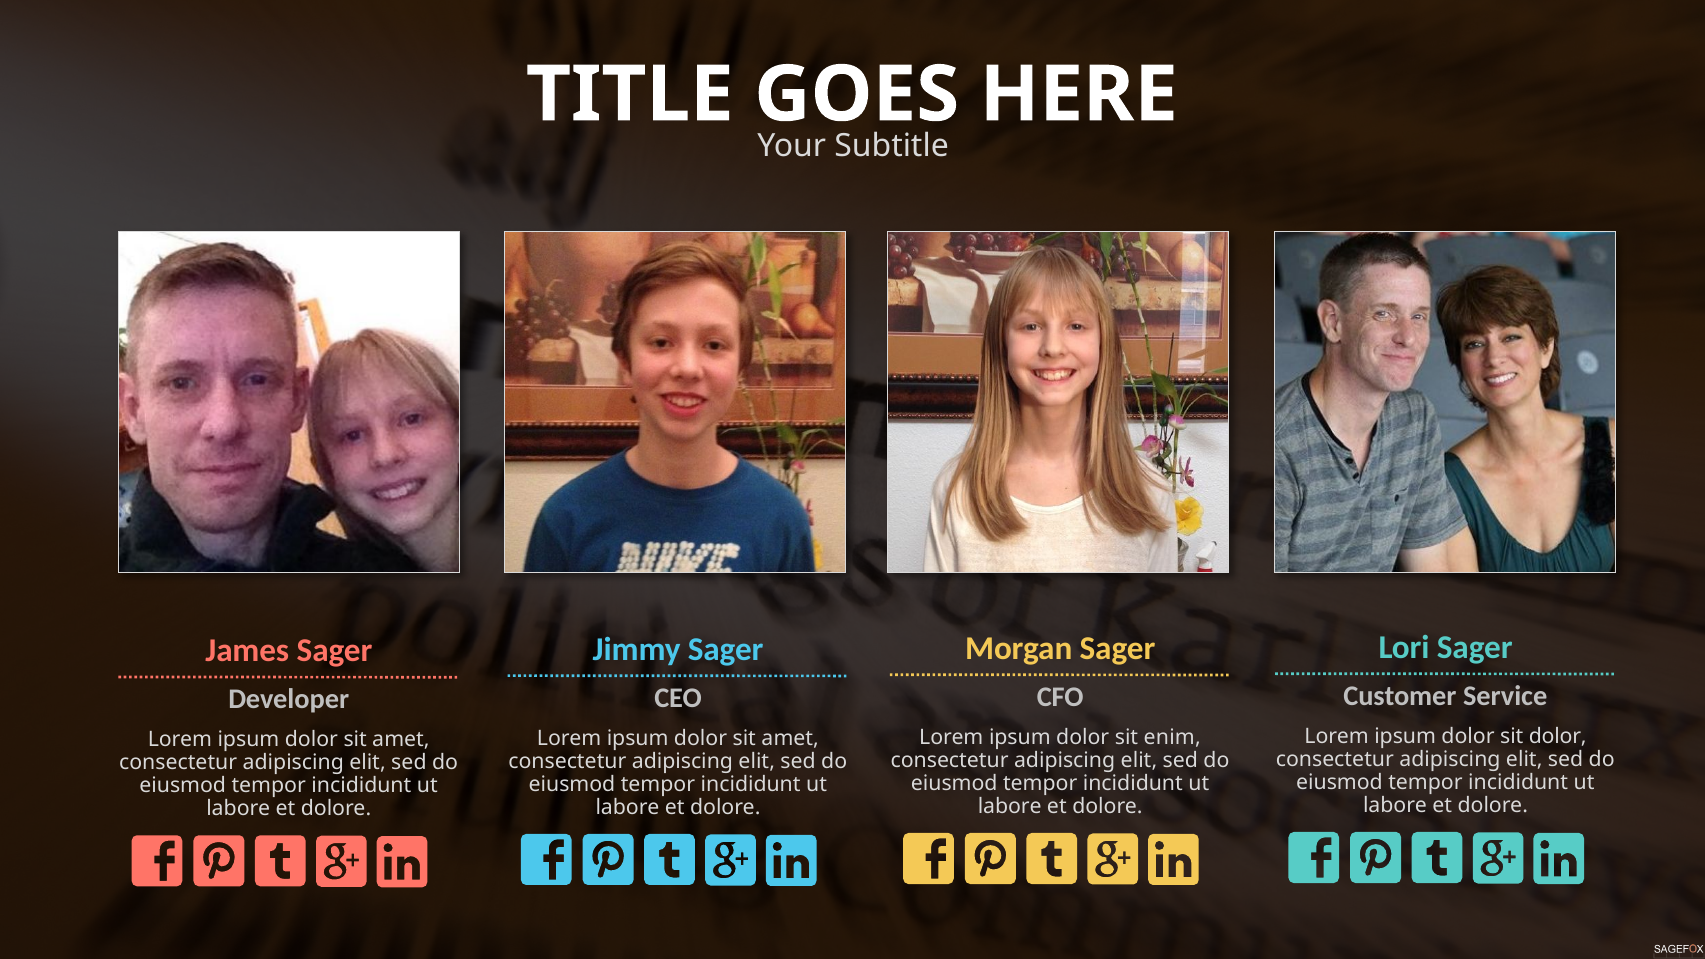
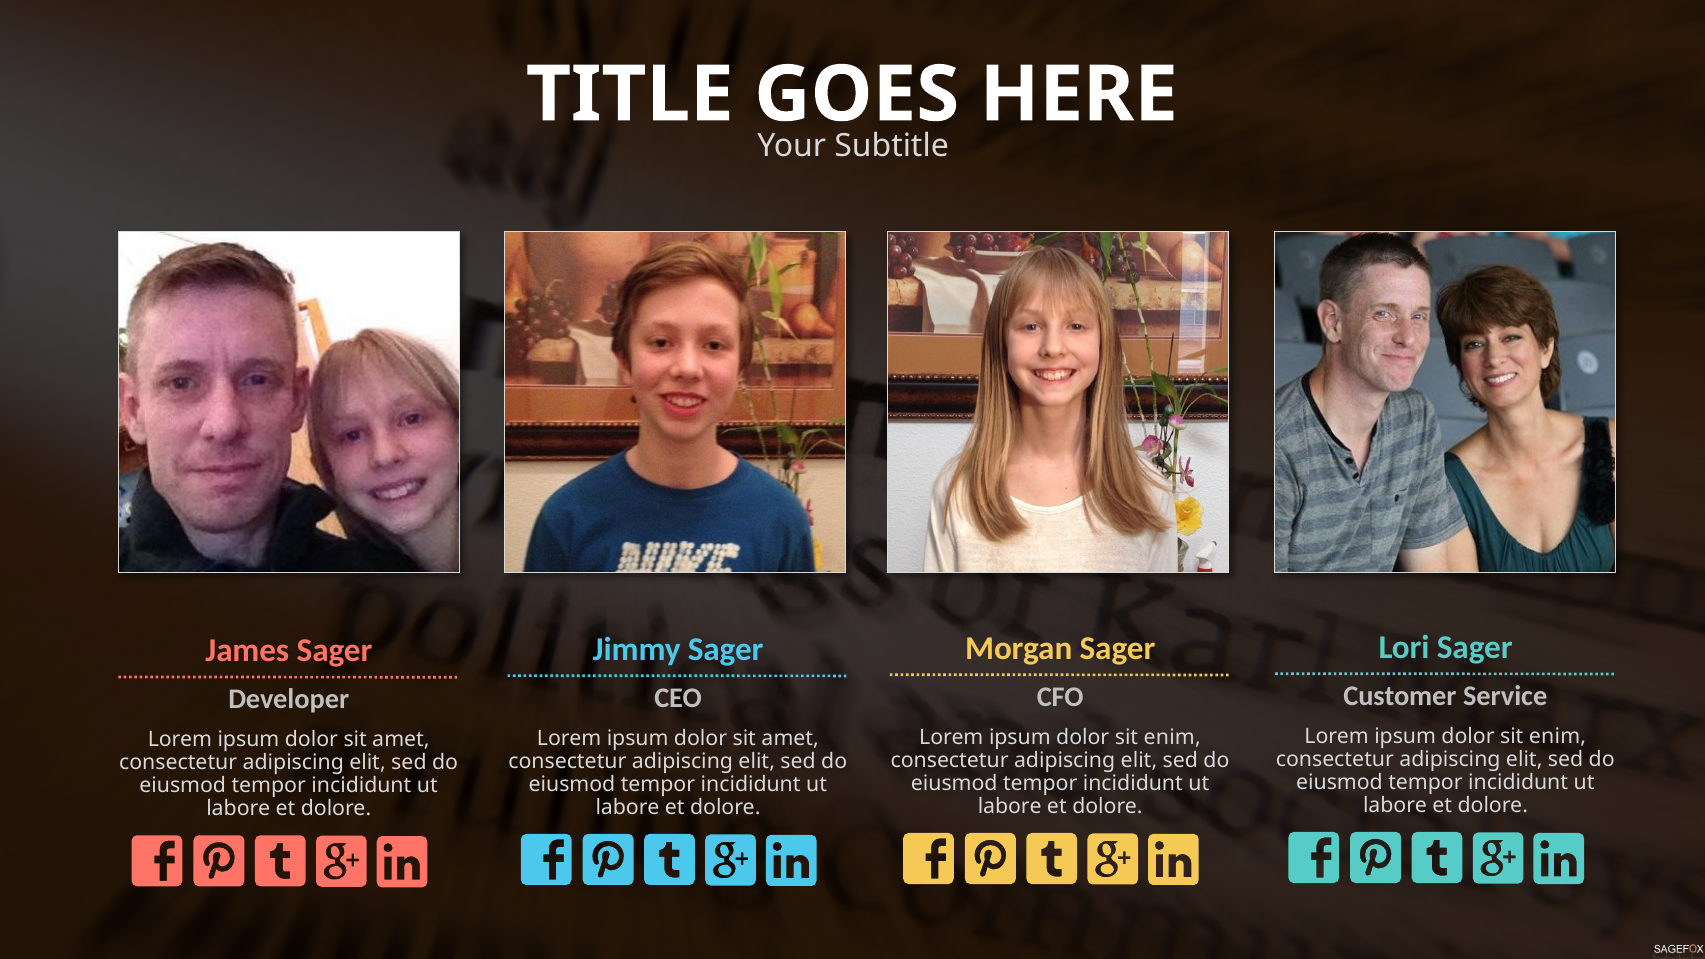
dolor: dolor -> enim (1558, 736)
